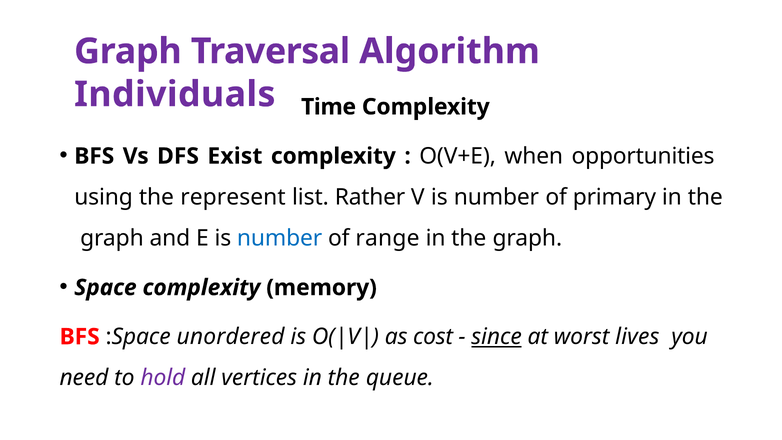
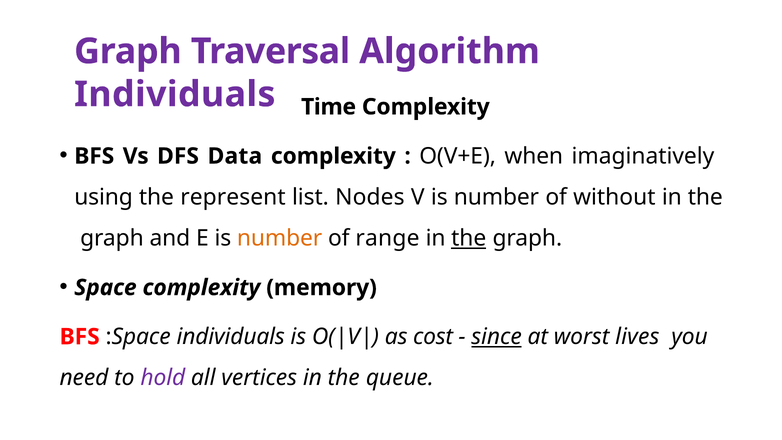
Exist: Exist -> Data (235, 156)
opportunities: opportunities -> imaginatively (643, 156)
Rather: Rather -> Nodes (370, 197)
primary: primary -> without (614, 197)
number colour: blue -> orange (280, 238)
the underline: none -> present (469, 238)
:Space unordered: unordered -> individuals (231, 337)
